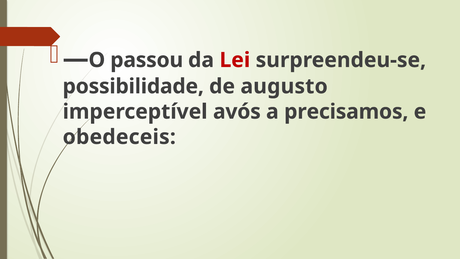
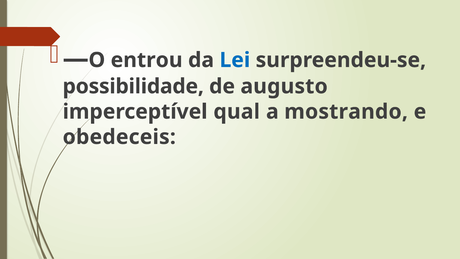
passou: passou -> entrou (147, 60)
Lei colour: red -> blue (235, 60)
avós: avós -> qual (237, 112)
precisamos: precisamos -> mostrando (346, 112)
